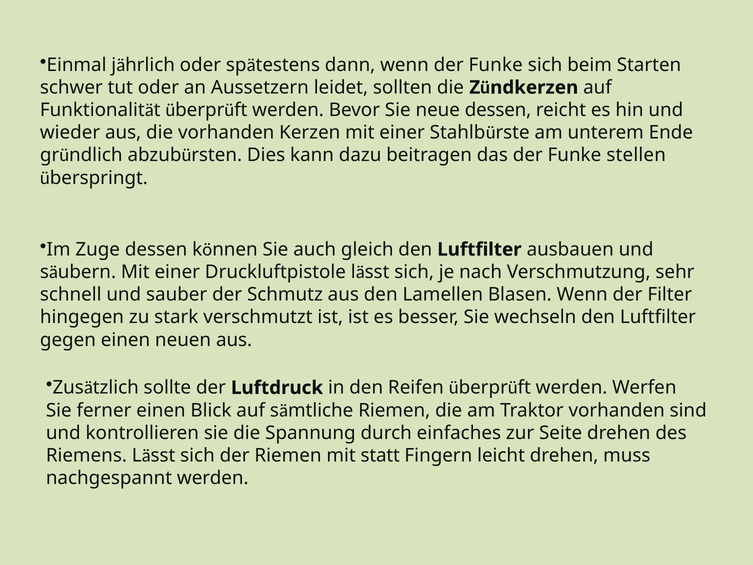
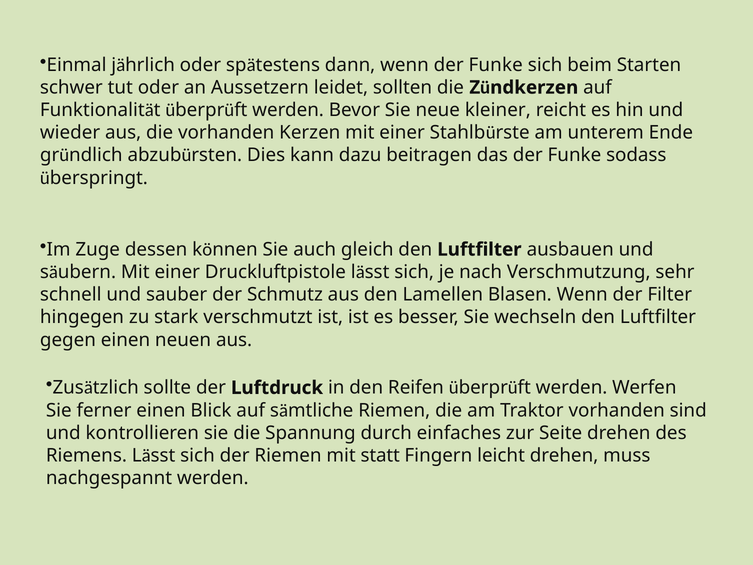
neue dessen: dessen -> kleiner (498, 110)
stellen: stellen -> sodass (636, 155)
